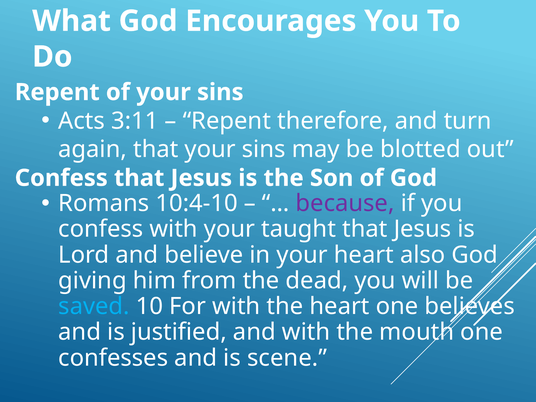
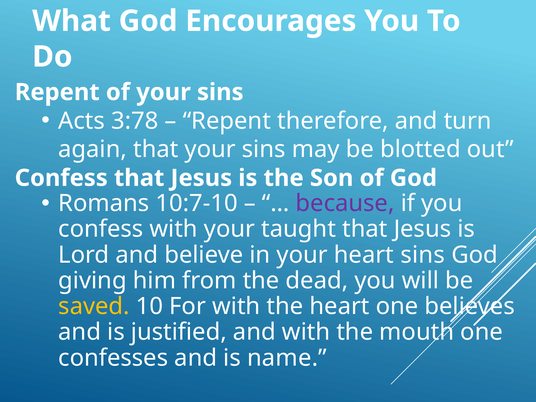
3:11: 3:11 -> 3:78 (135, 121)
10:4-10: 10:4-10 -> 10:7-10 (197, 203)
heart also: also -> sins (423, 255)
saved colour: light blue -> yellow (94, 306)
scene: scene -> name (287, 358)
